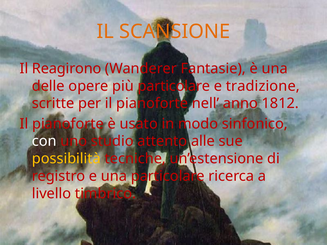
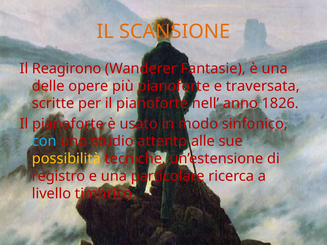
più particolare: particolare -> pianoforte (174, 86)
tradizione: tradizione -> traversata (263, 86)
1812: 1812 -> 1826 (280, 104)
con colour: white -> light blue (44, 141)
